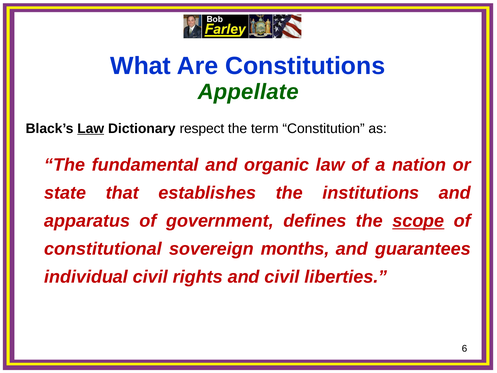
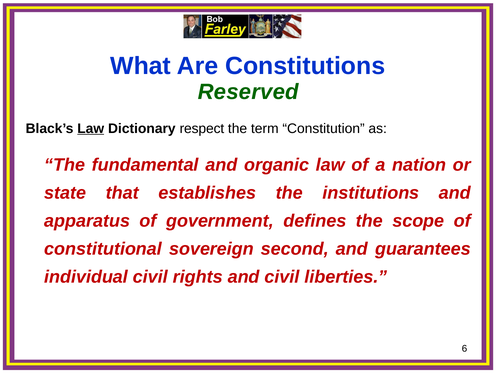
Appellate: Appellate -> Reserved (248, 92)
scope underline: present -> none (418, 221)
months: months -> second (295, 249)
